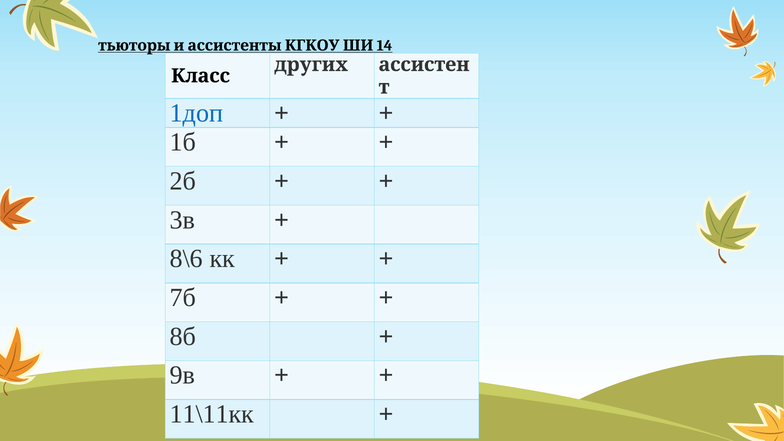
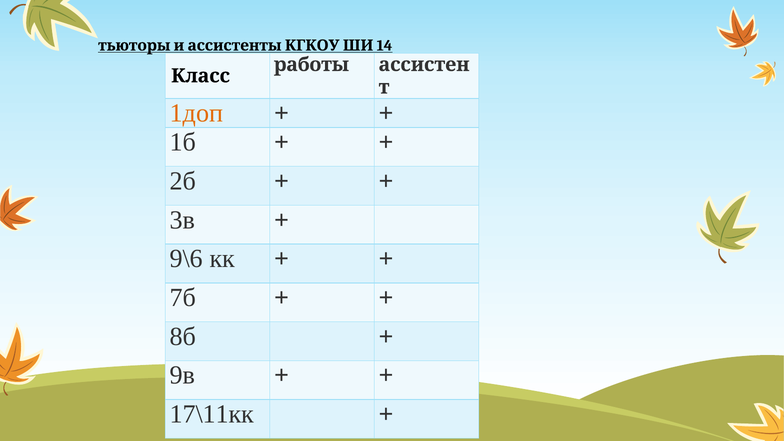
других: других -> работы (311, 65)
1доп colour: blue -> orange (196, 113)
8\6: 8\6 -> 9\6 (186, 259)
11\11кк: 11\11кк -> 17\11кк (212, 414)
